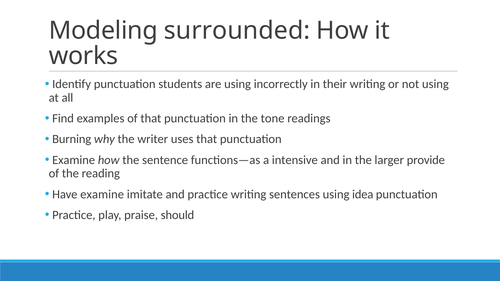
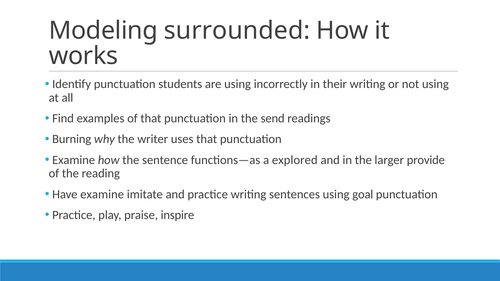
tone: tone -> send (273, 119)
intensive: intensive -> explored (295, 160)
idea: idea -> goal (363, 194)
should: should -> inspire (177, 215)
